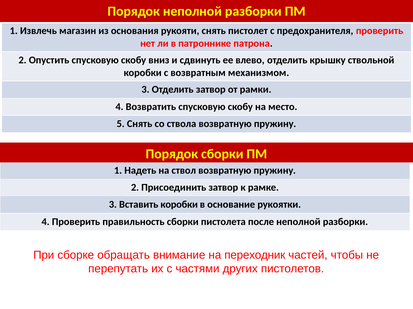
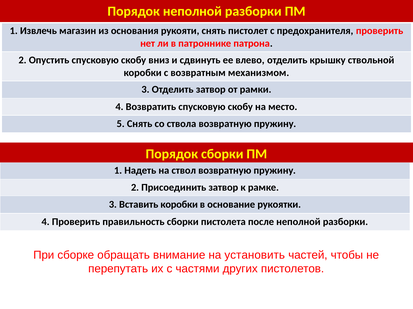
на переходник: переходник -> установить (255, 256)
